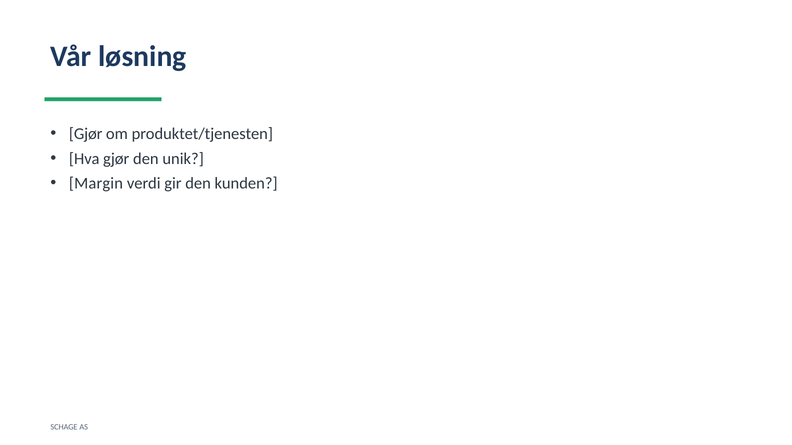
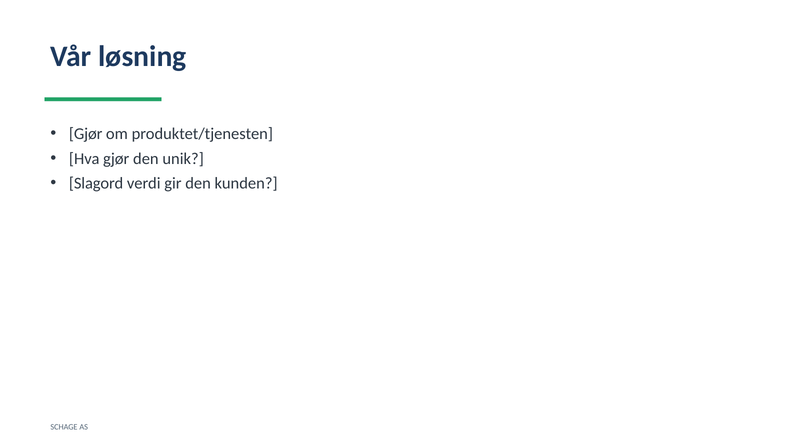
Margin: Margin -> Slagord (96, 184)
